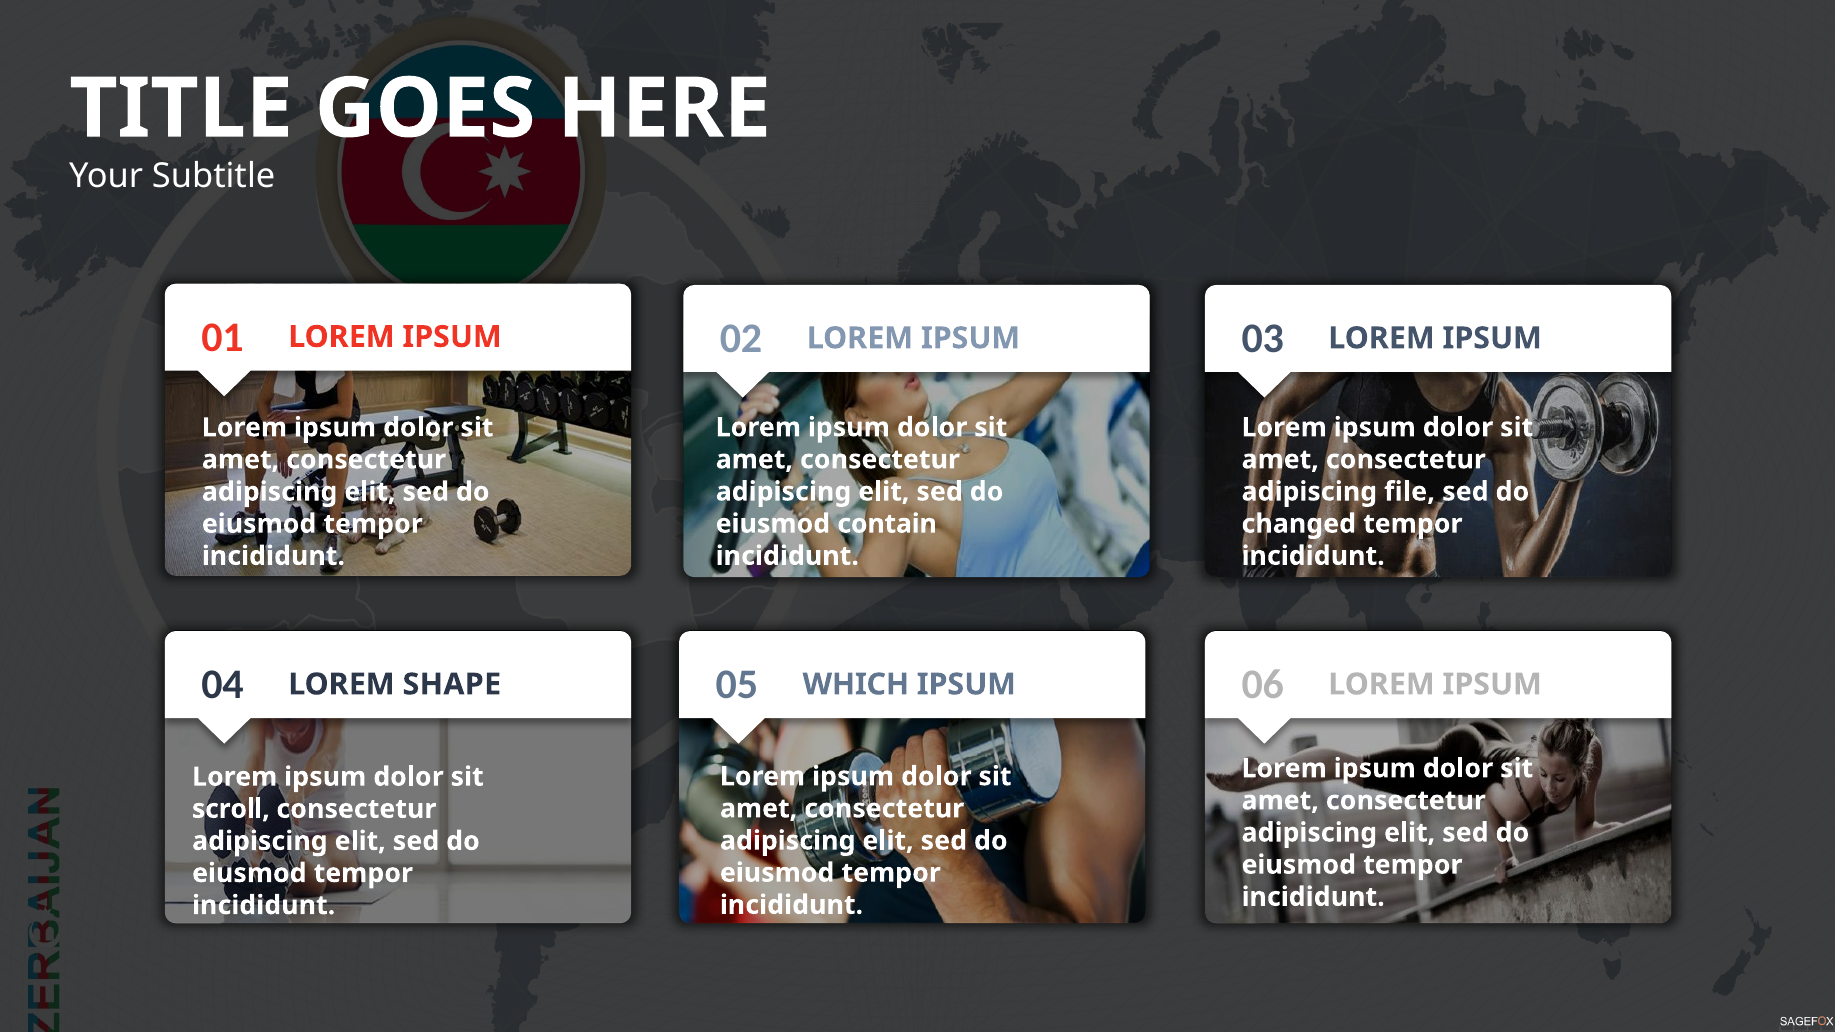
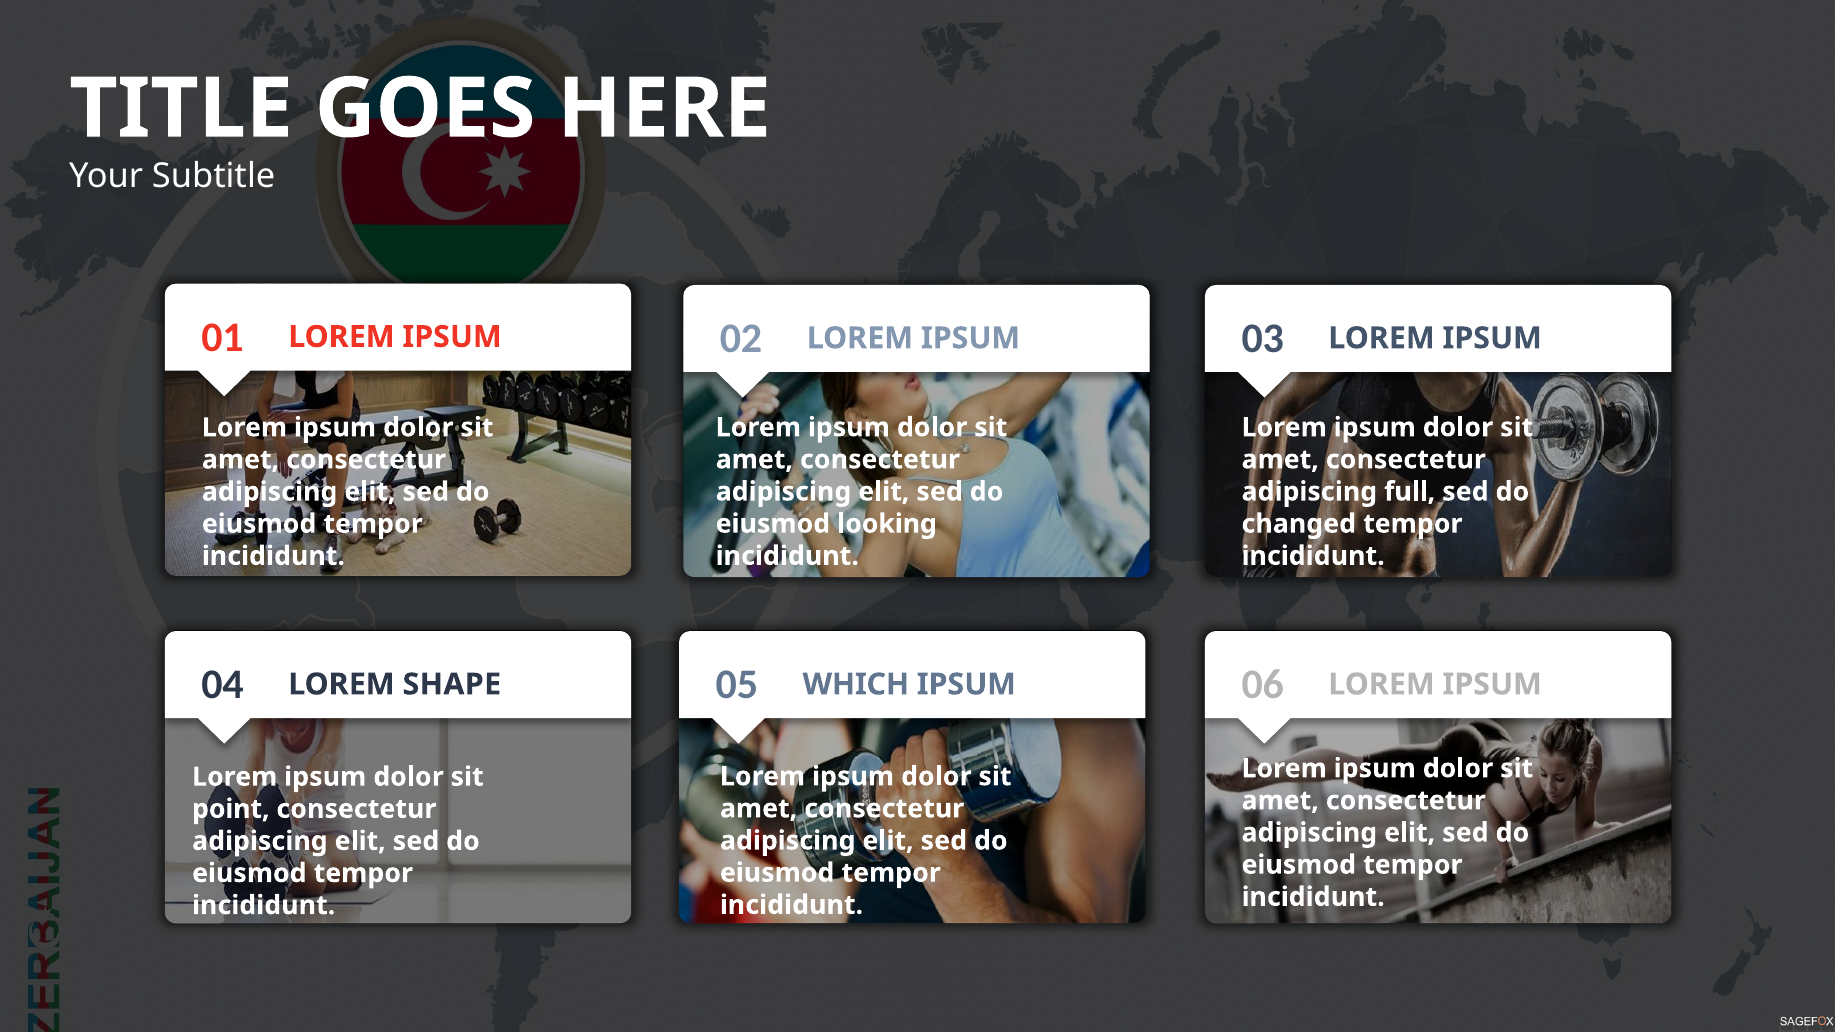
file: file -> full (1410, 492)
contain: contain -> looking (887, 524)
scroll: scroll -> point (231, 809)
